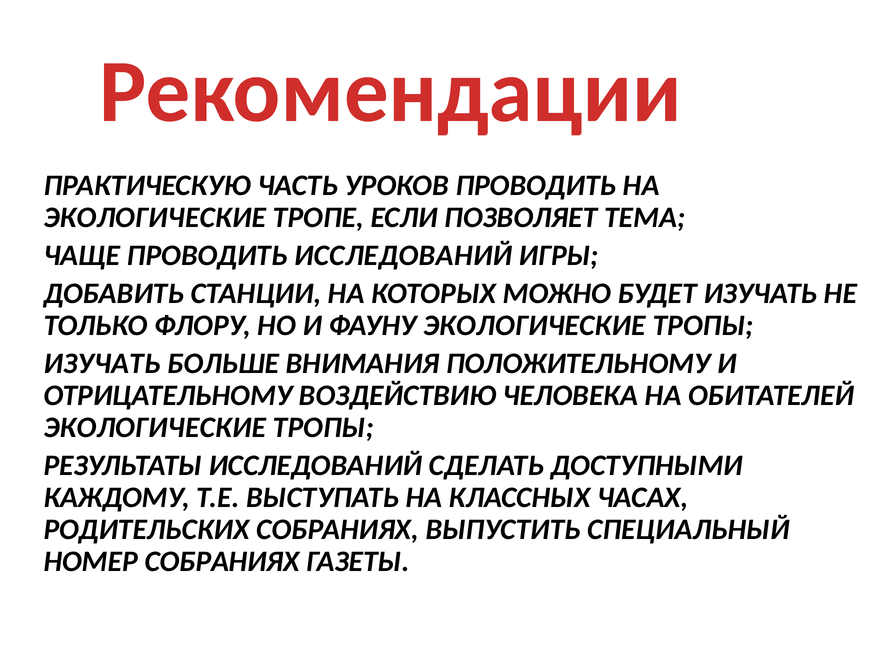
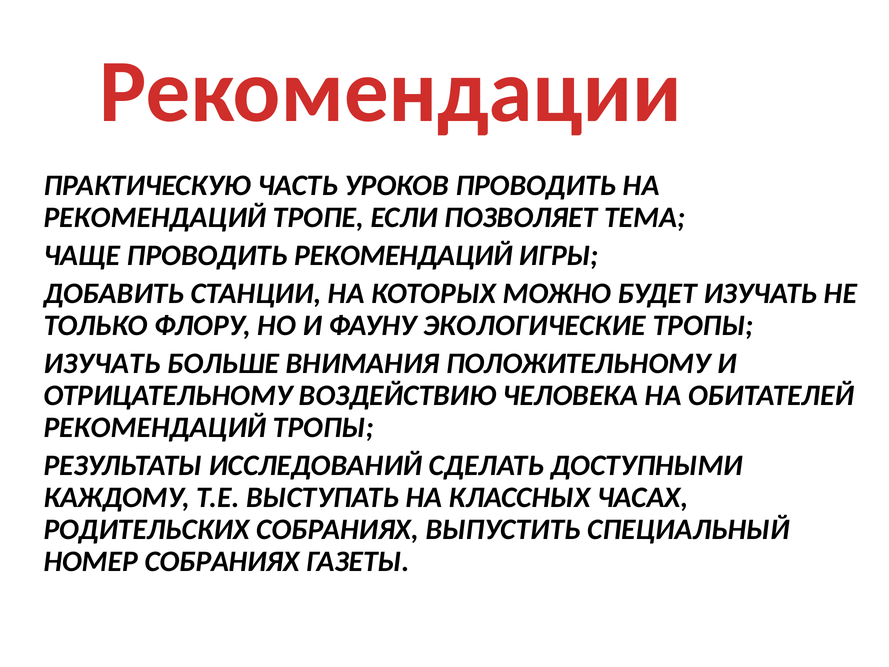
ЭКОЛОГИЧЕСКИЕ: ЭКОЛОГИЧЕСКИЕ -> РЕКОМЕНДАЦИЙ (155, 218)
ПРОВОДИТЬ ИССЛЕДОВАНИЙ: ИССЛЕДОВАНИЙ -> РЕКОМЕНДАЦИЙ (403, 255)
ЭКОЛОГИЧЕСКИЕ: ЭКОЛОГИЧЕСКИЕ -> РЕКОМЕНДАЦИЙ (155, 427)
